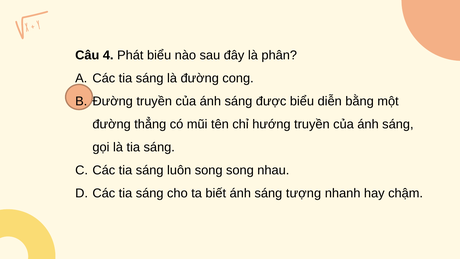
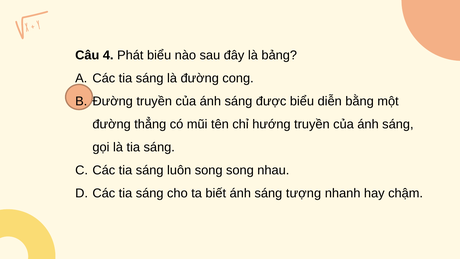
phân: phân -> bảng (279, 55)
